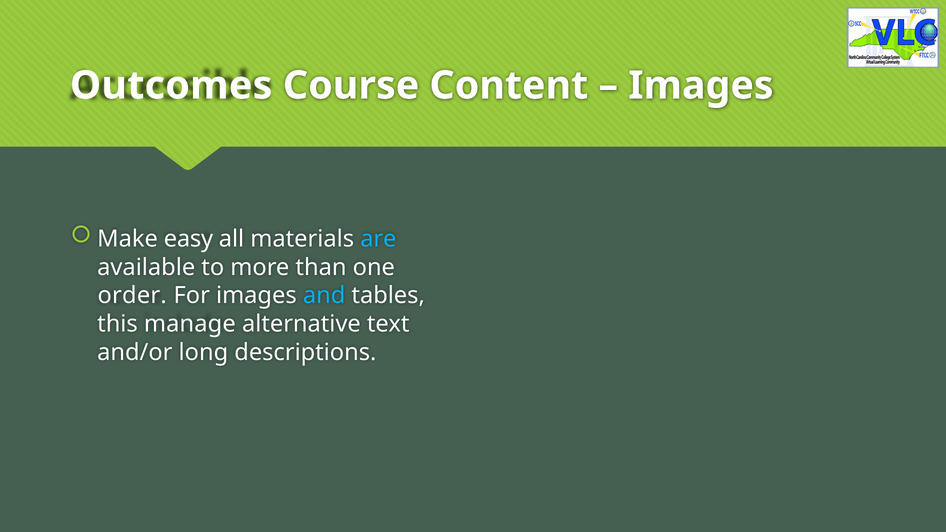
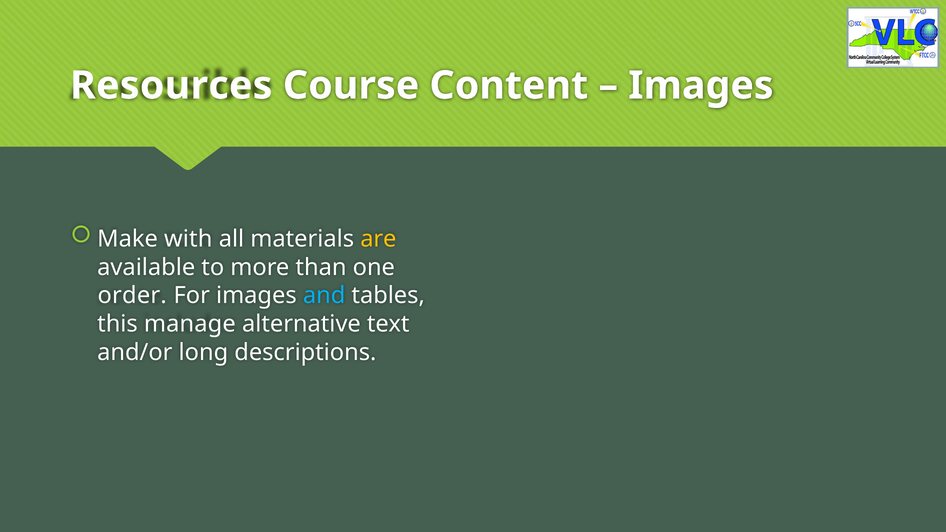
Outcomes: Outcomes -> Resources (171, 86)
easy: easy -> with (188, 239)
are colour: light blue -> yellow (378, 239)
